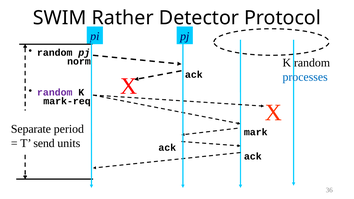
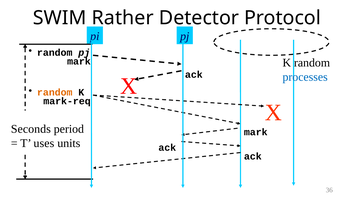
norm: norm -> mark (79, 61)
random colour: purple -> orange (55, 92)
Separate: Separate -> Seconds (31, 129)
send: send -> uses (44, 143)
